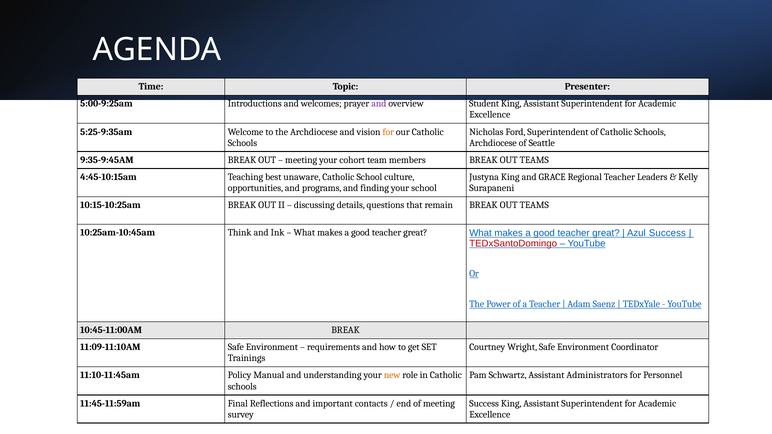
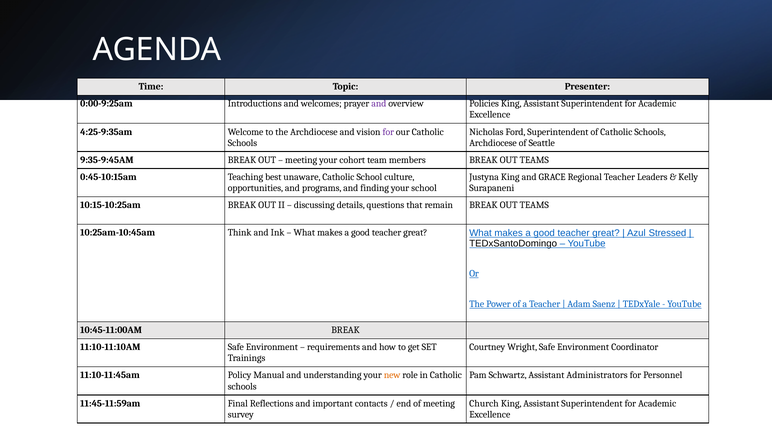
5:00-9:25am: 5:00-9:25am -> 0:00-9:25am (106, 104)
Student: Student -> Policies (484, 104)
5:25-9:35am: 5:25-9:35am -> 4:25-9:35am (106, 132)
for colour: orange -> purple (388, 132)
4:45-10:15am: 4:45-10:15am -> 0:45-10:15am (108, 177)
Azul Success: Success -> Stressed (668, 233)
TEDxSantoDomingo colour: red -> black (513, 244)
11:09-11:10AM: 11:09-11:10AM -> 11:10-11:10AM (110, 347)
Success: Success -> Church (484, 404)
